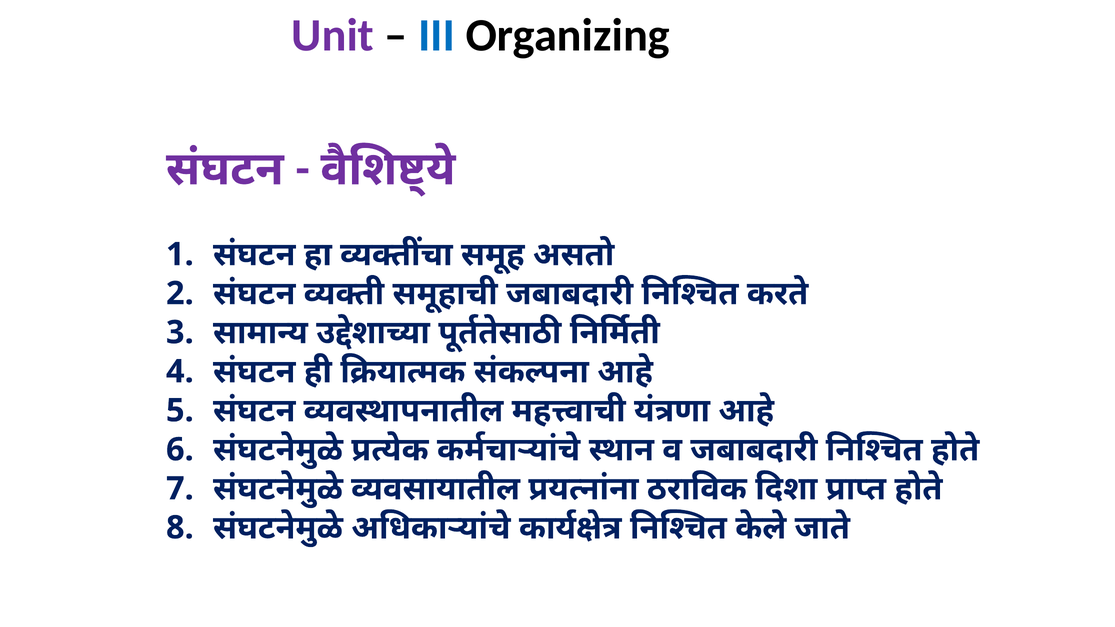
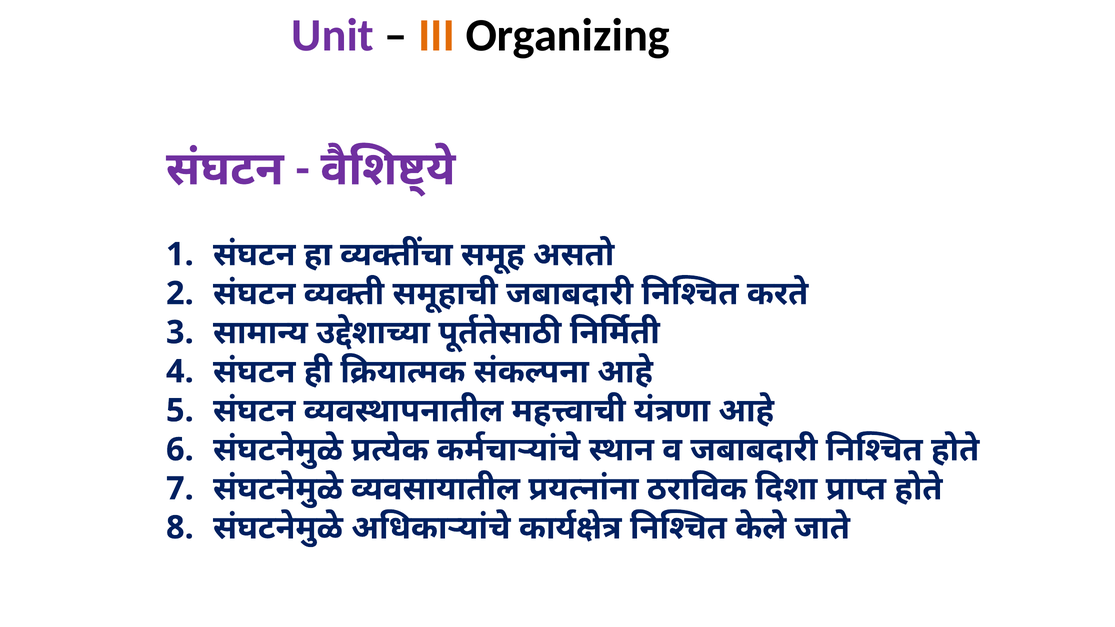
III colour: blue -> orange (437, 35)
